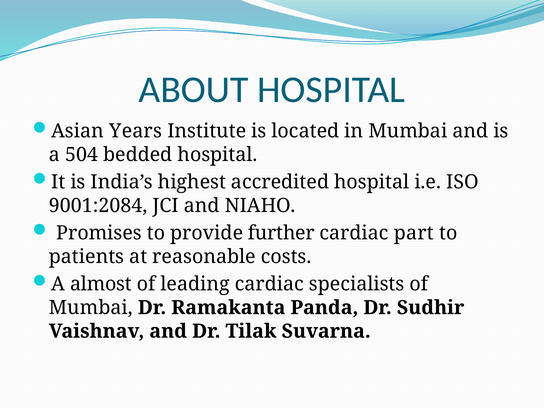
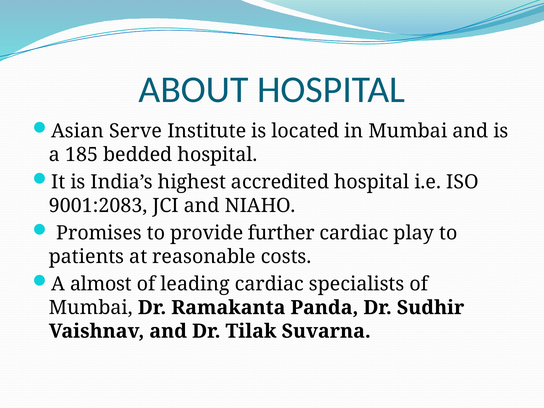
Years: Years -> Serve (136, 131)
504: 504 -> 185 (81, 155)
9001:2084: 9001:2084 -> 9001:2083 (98, 206)
part: part -> play (414, 233)
